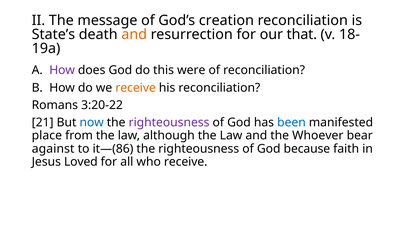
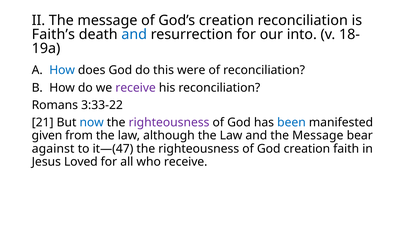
State’s: State’s -> Faith’s (53, 35)
and colour: orange -> blue (134, 35)
that: that -> into (302, 35)
How colour: purple -> blue (62, 70)
receive colour: orange -> purple (136, 88)
3:20-22: 3:20-22 -> 3:33-22 (102, 105)
place: place -> given (47, 136)
and the Whoever: Whoever -> Message (318, 136)
it—(86: it—(86 -> it—(47 (113, 149)
God because: because -> creation (307, 149)
